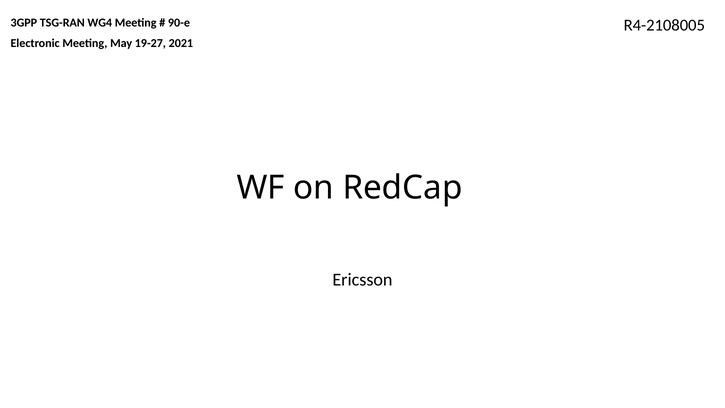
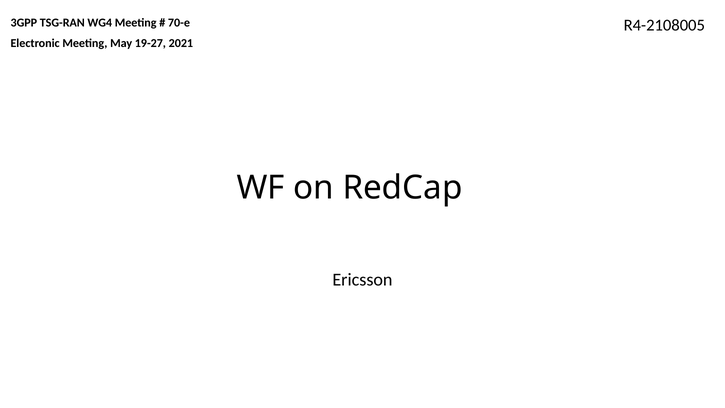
90-e: 90-e -> 70-e (179, 23)
